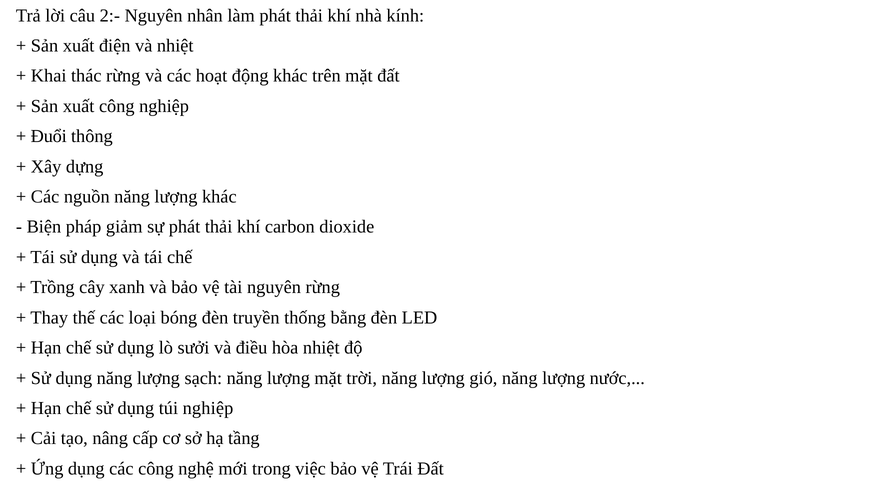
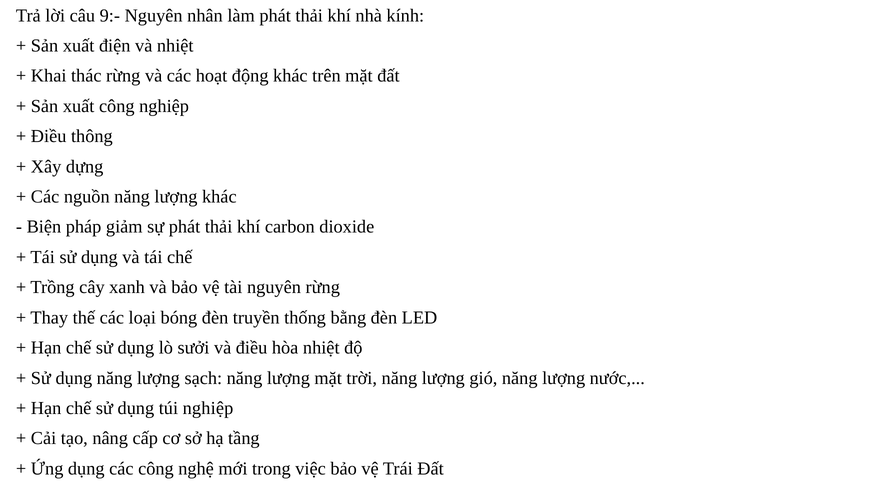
2:-: 2:- -> 9:- (110, 15)
Đuổi: Đuổi -> Điều (49, 136)
